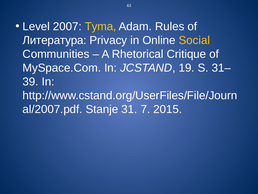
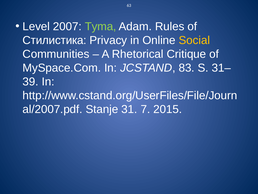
Tyma colour: yellow -> light green (101, 26)
Литература: Литература -> Стилистика (55, 40)
19: 19 -> 83 (187, 68)
